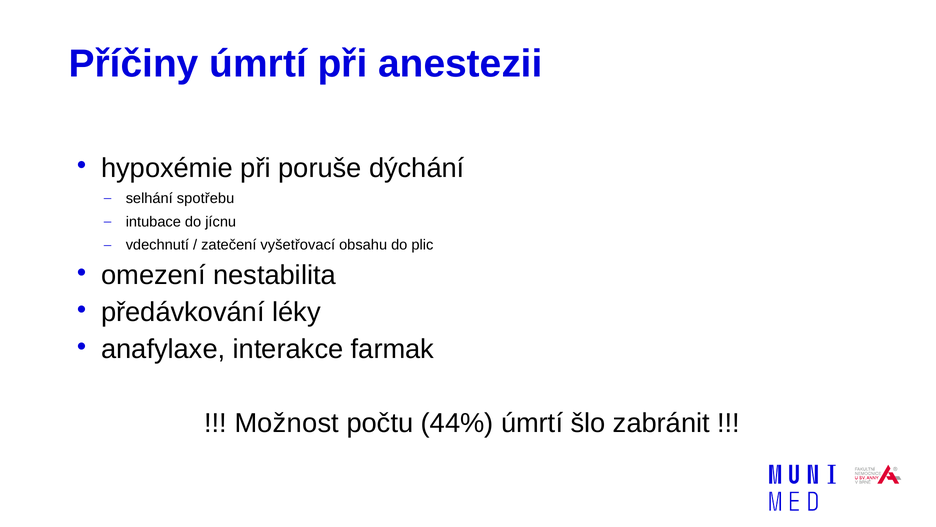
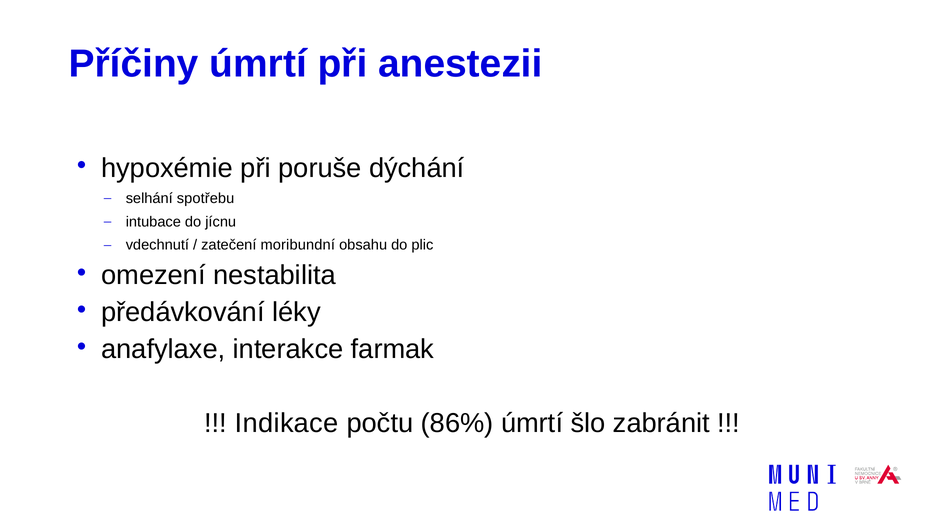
vyšetřovací: vyšetřovací -> moribundní (298, 245)
Možnost: Možnost -> Indikace (287, 423)
44%: 44% -> 86% (457, 423)
